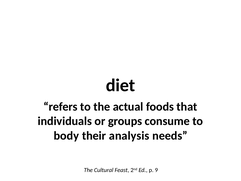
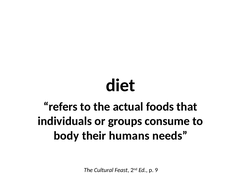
analysis: analysis -> humans (129, 135)
